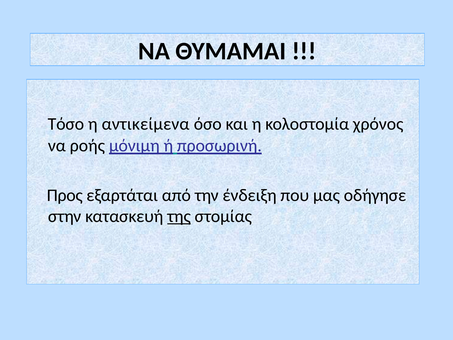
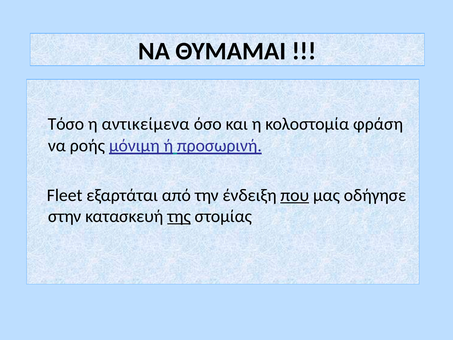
χρόνος: χρόνος -> φράση (378, 124)
Προς: Προς -> Fleet (65, 195)
που underline: none -> present (295, 195)
